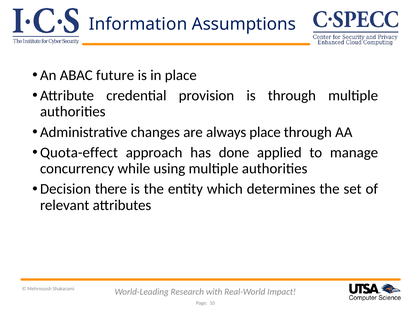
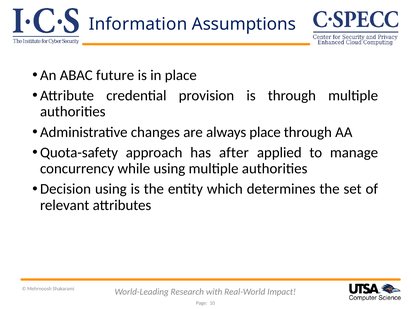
Quota-effect: Quota-effect -> Quota-safety (79, 152)
done: done -> after (234, 152)
Decision there: there -> using (111, 189)
